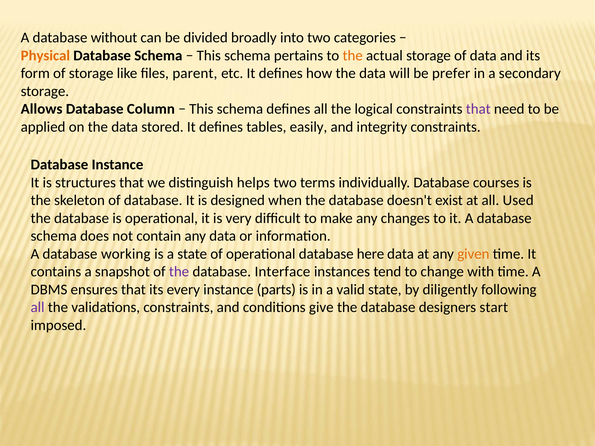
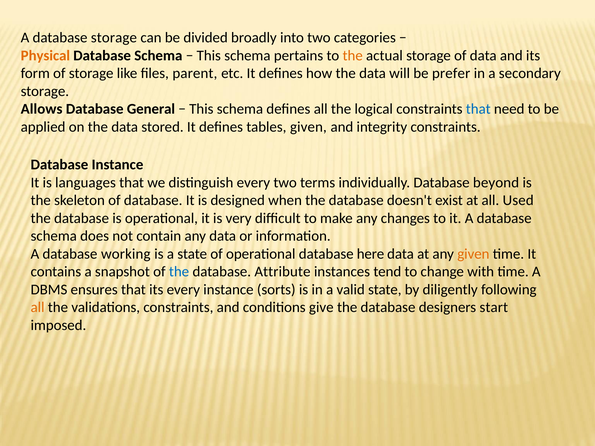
database without: without -> storage (114, 38)
Column: Column -> General (151, 109)
that colour: purple -> blue (478, 109)
tables easily: easily -> given (308, 127)
structures: structures -> languages (86, 183)
distinguish helps: helps -> every (253, 183)
courses: courses -> beyond (496, 183)
the colour: purple -> blue (179, 272)
Interface: Interface -> Attribute (282, 272)
parts: parts -> sorts (276, 290)
all colour: purple -> orange (38, 308)
